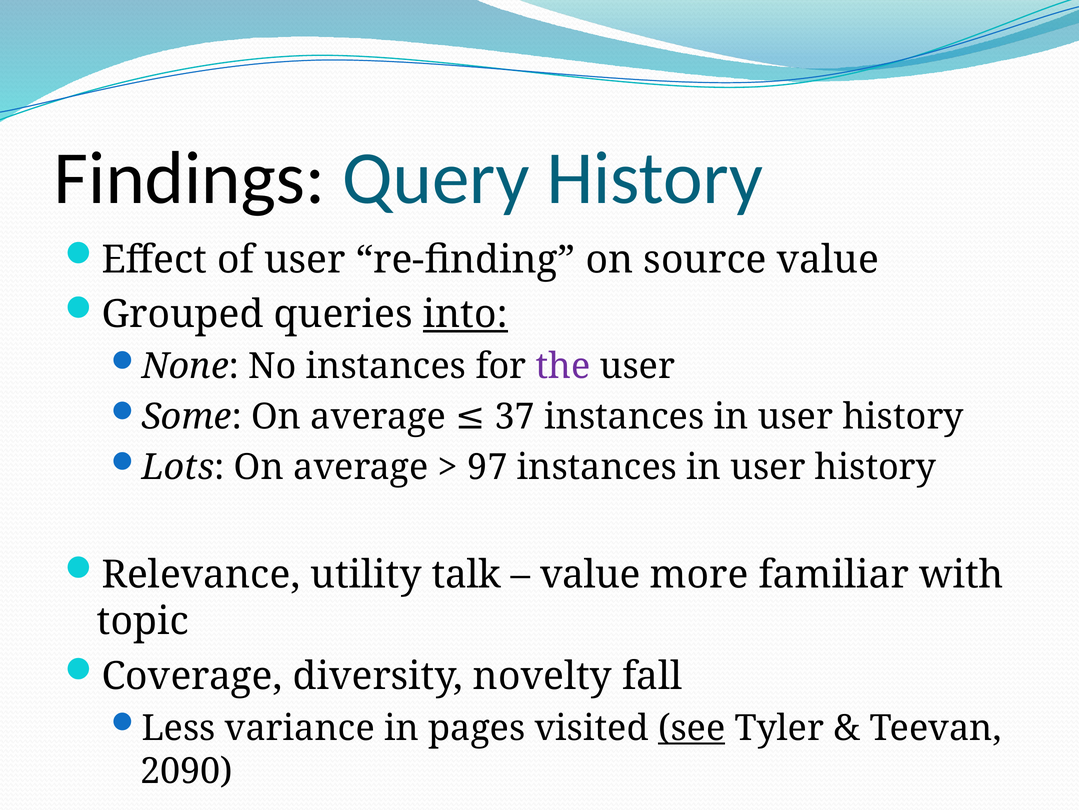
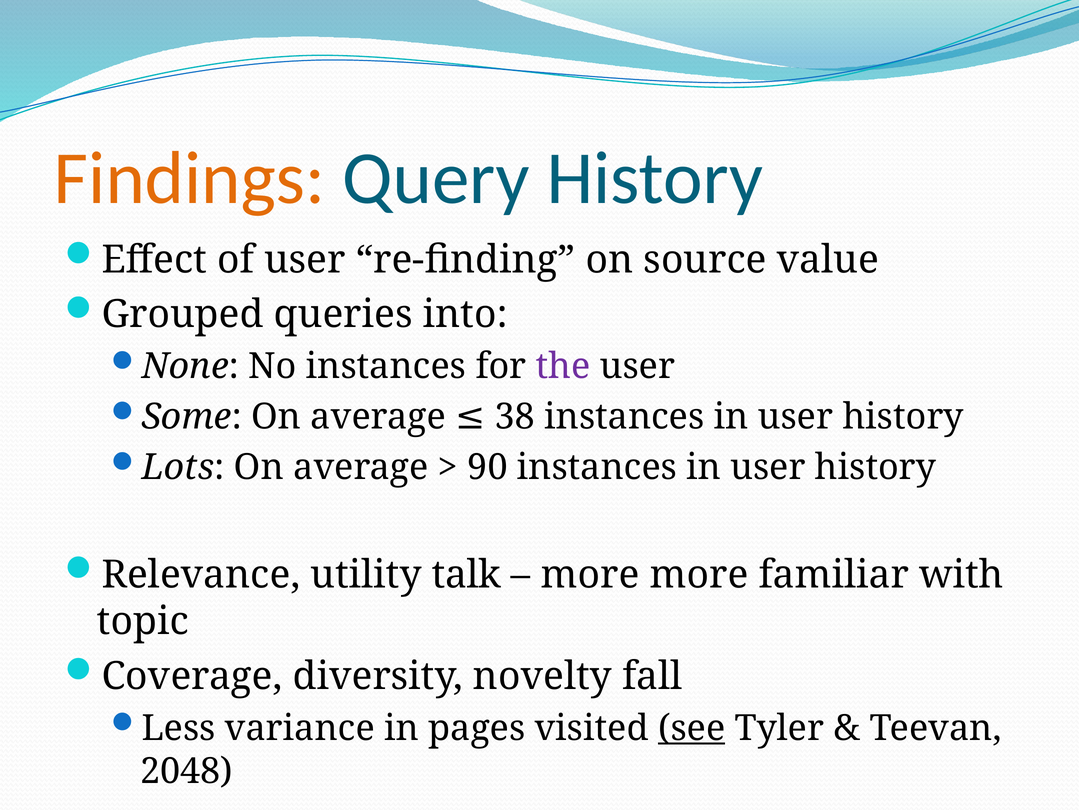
Findings colour: black -> orange (190, 178)
into underline: present -> none (465, 314)
37: 37 -> 38 (515, 417)
97: 97 -> 90 (488, 467)
value: value -> more (590, 574)
2090: 2090 -> 2048 (186, 771)
